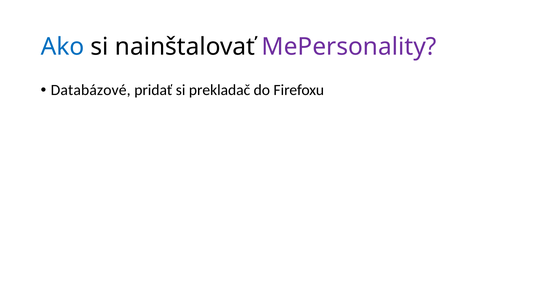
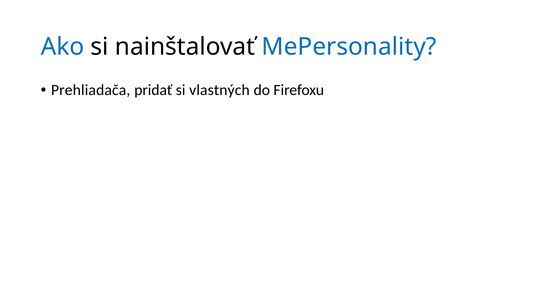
MePersonality colour: purple -> blue (349, 47)
Databázové: Databázové -> Prehliadača (91, 90)
prekladač: prekladač -> vlastných (219, 90)
